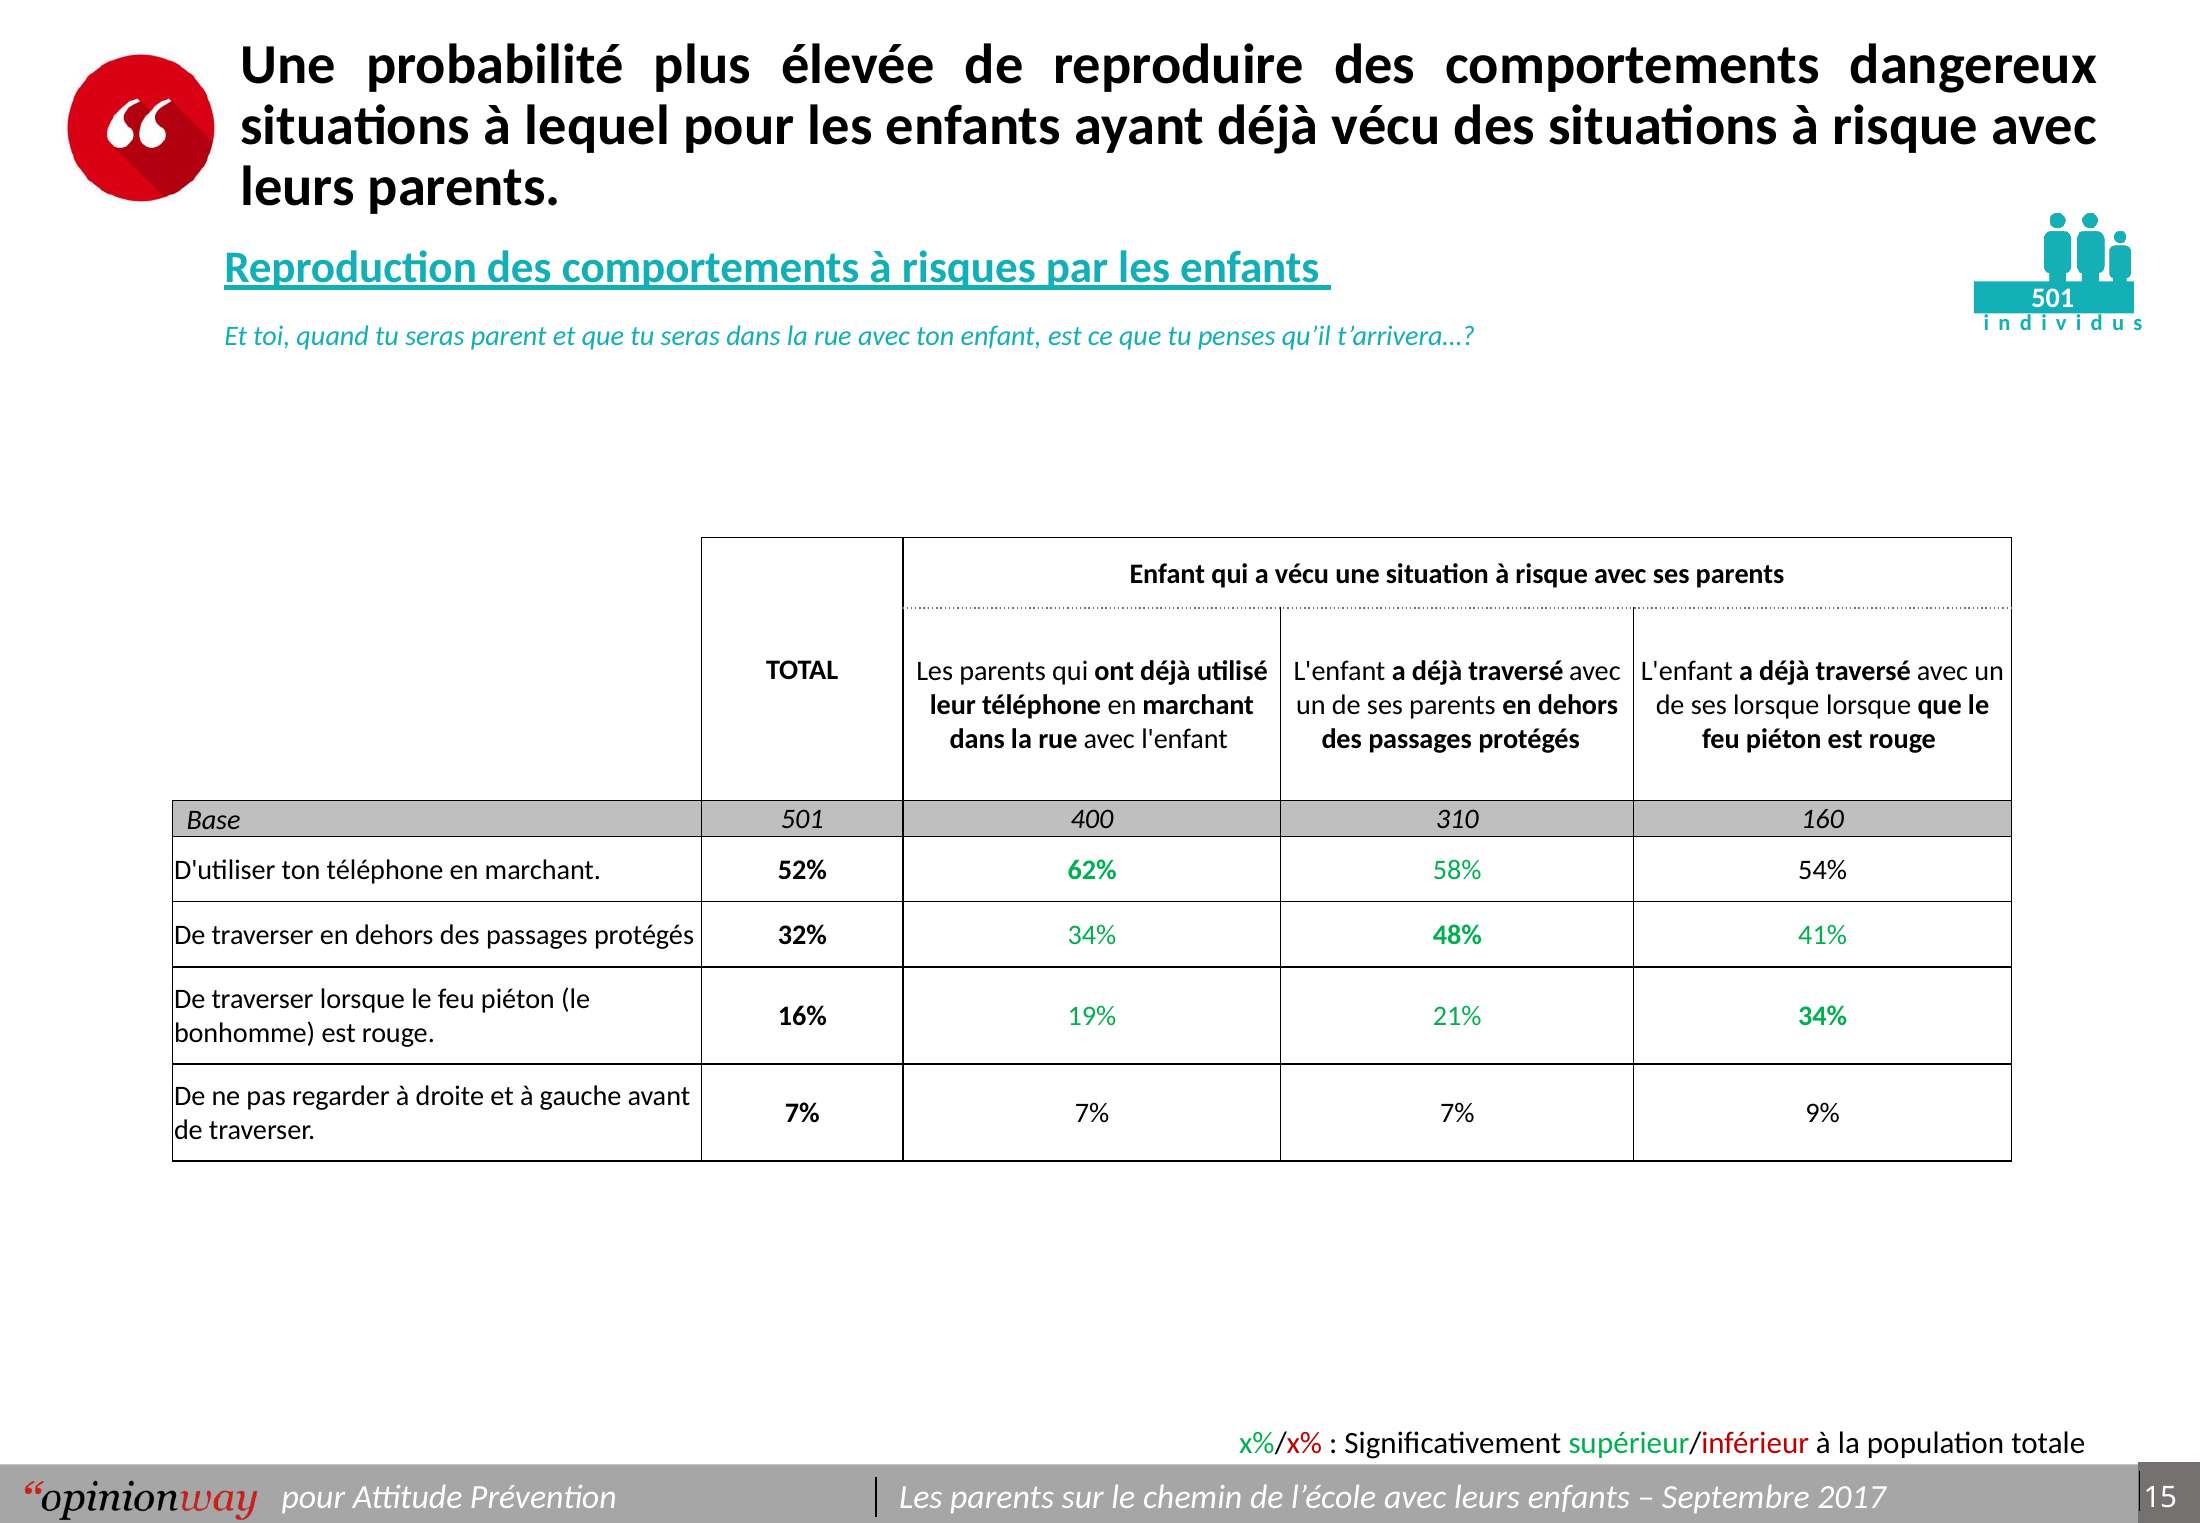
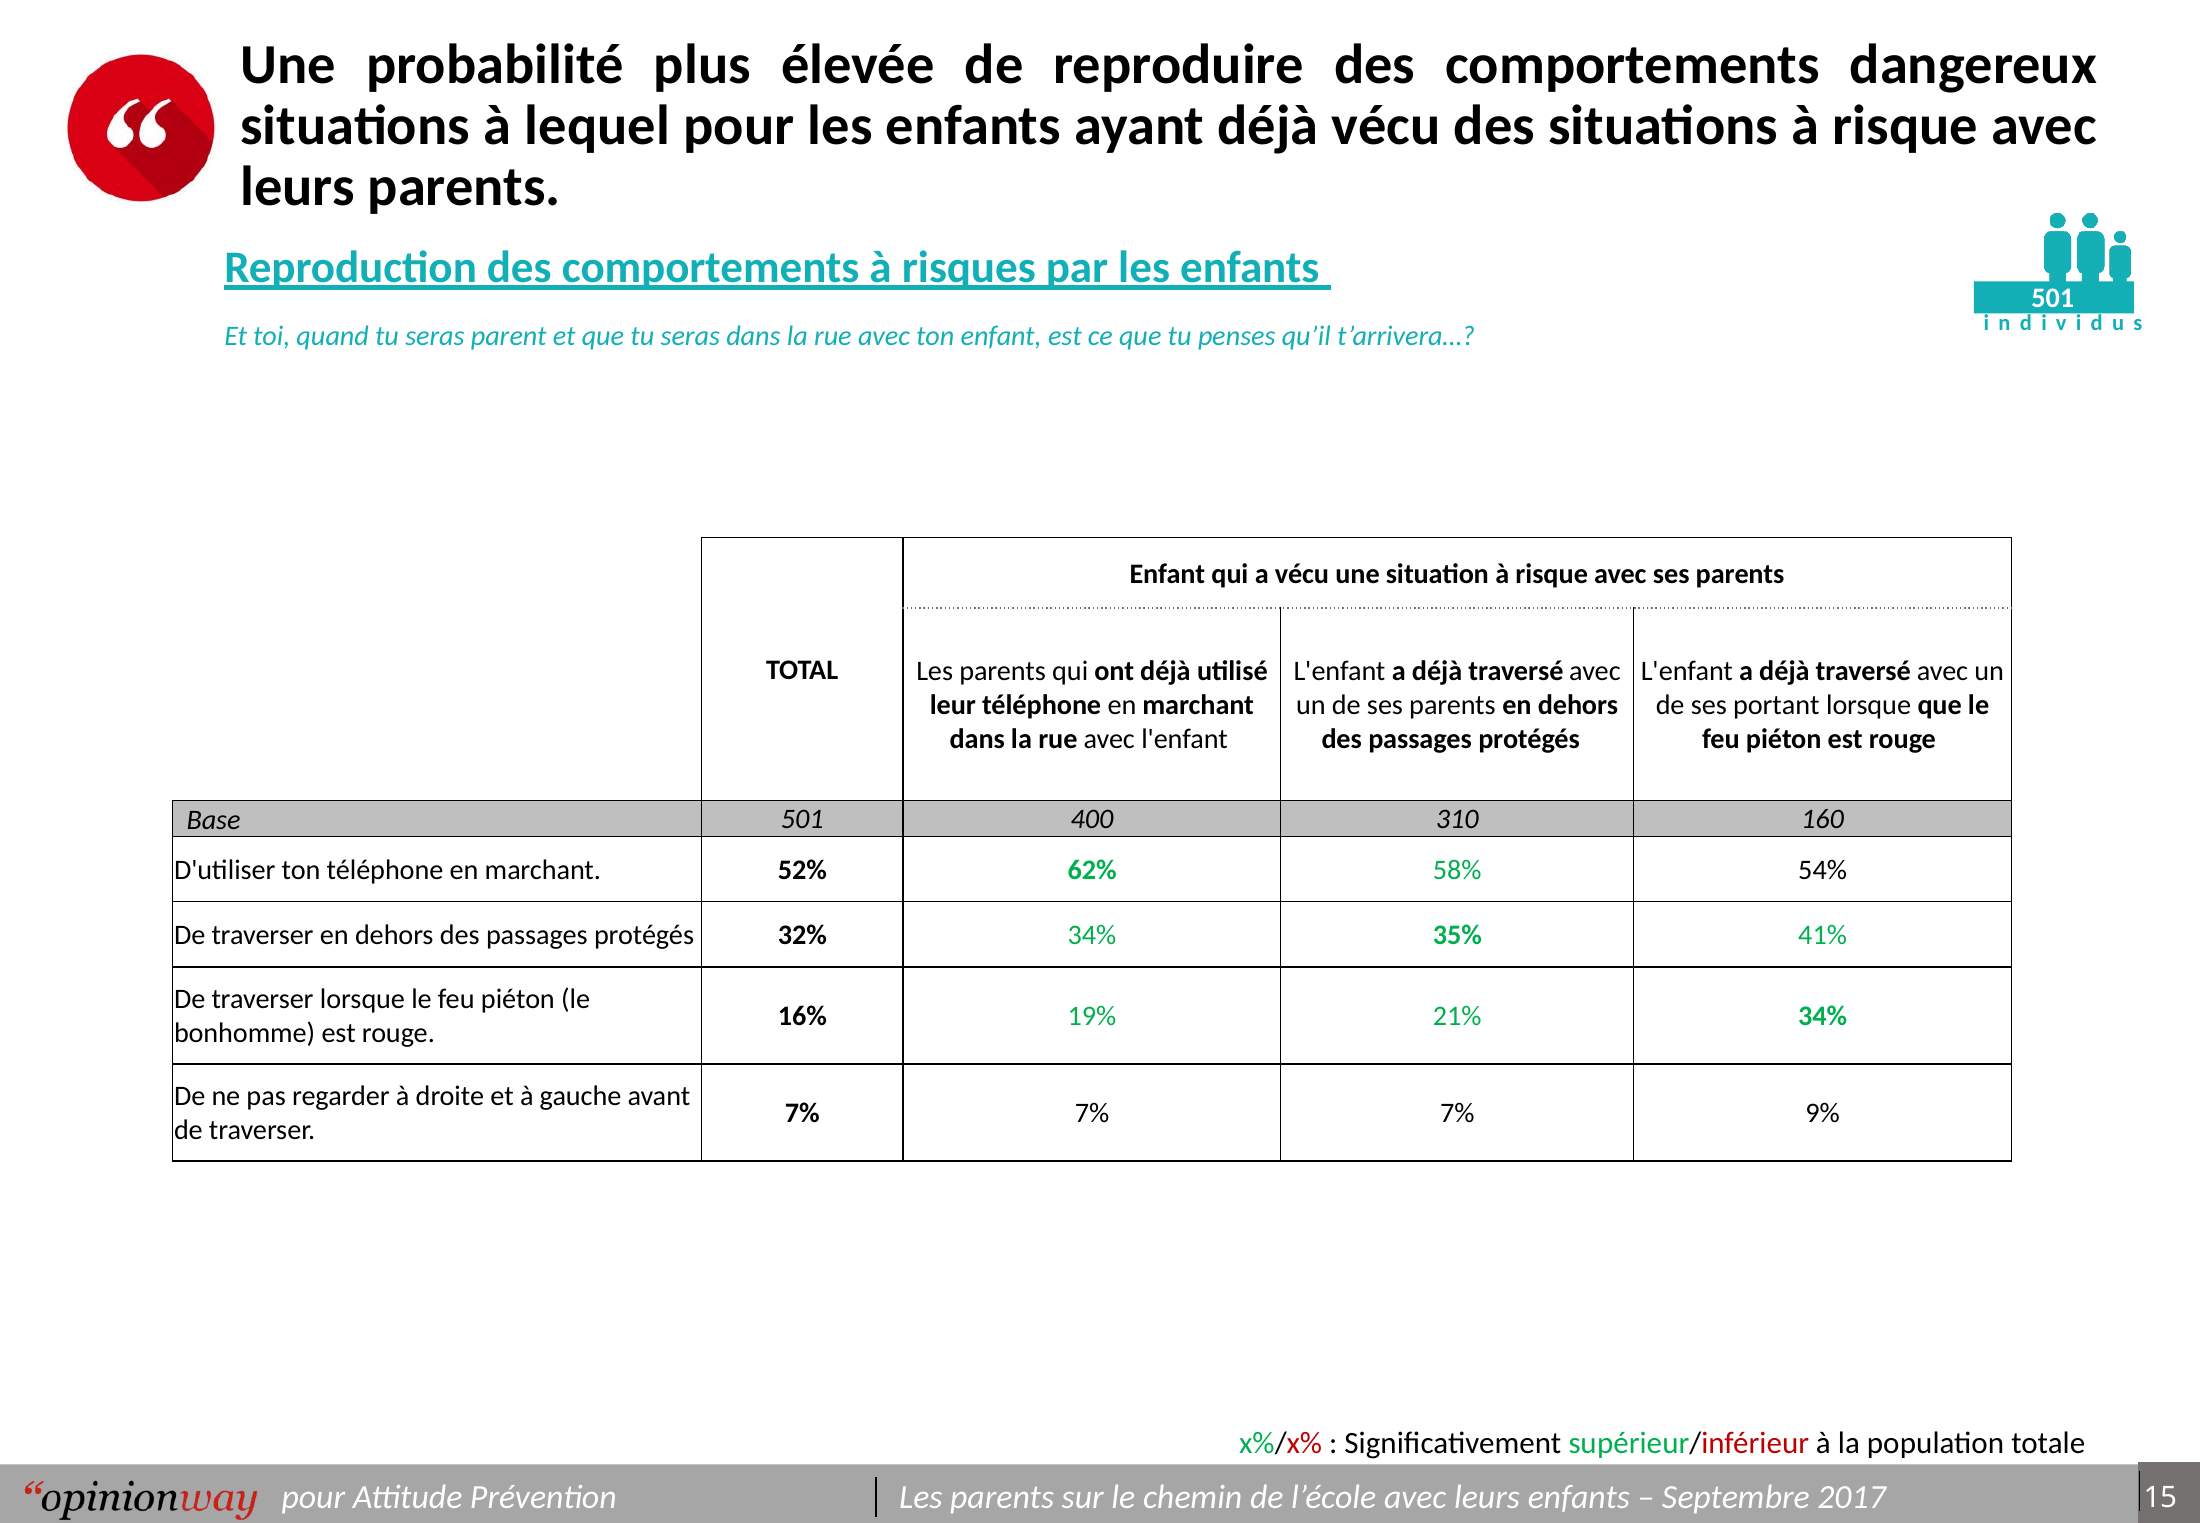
ses lorsque: lorsque -> portant (1776, 705)
48%: 48% -> 35% (1457, 935)
